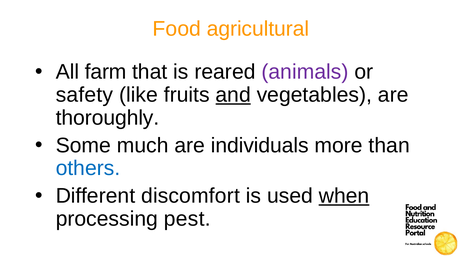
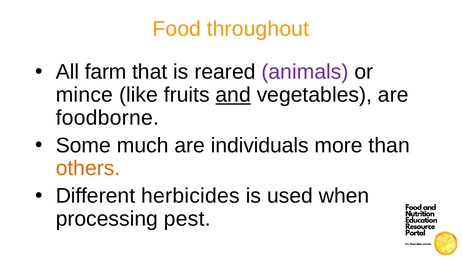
agricultural: agricultural -> throughout (258, 29)
safety: safety -> mince (84, 95)
thoroughly: thoroughly -> foodborne (107, 118)
others colour: blue -> orange (88, 168)
discomfort: discomfort -> herbicides (190, 196)
when underline: present -> none (344, 196)
